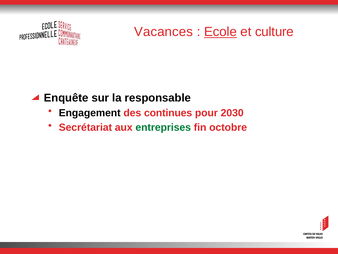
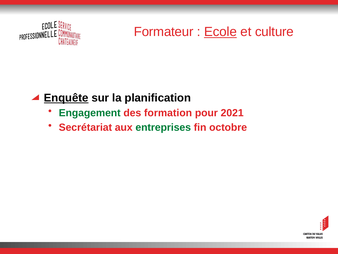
Vacances: Vacances -> Formateur (164, 32)
Enquête underline: none -> present (66, 98)
responsable: responsable -> planification (158, 98)
Engagement colour: black -> green (90, 113)
continues: continues -> formation (168, 113)
2030: 2030 -> 2021 (232, 113)
